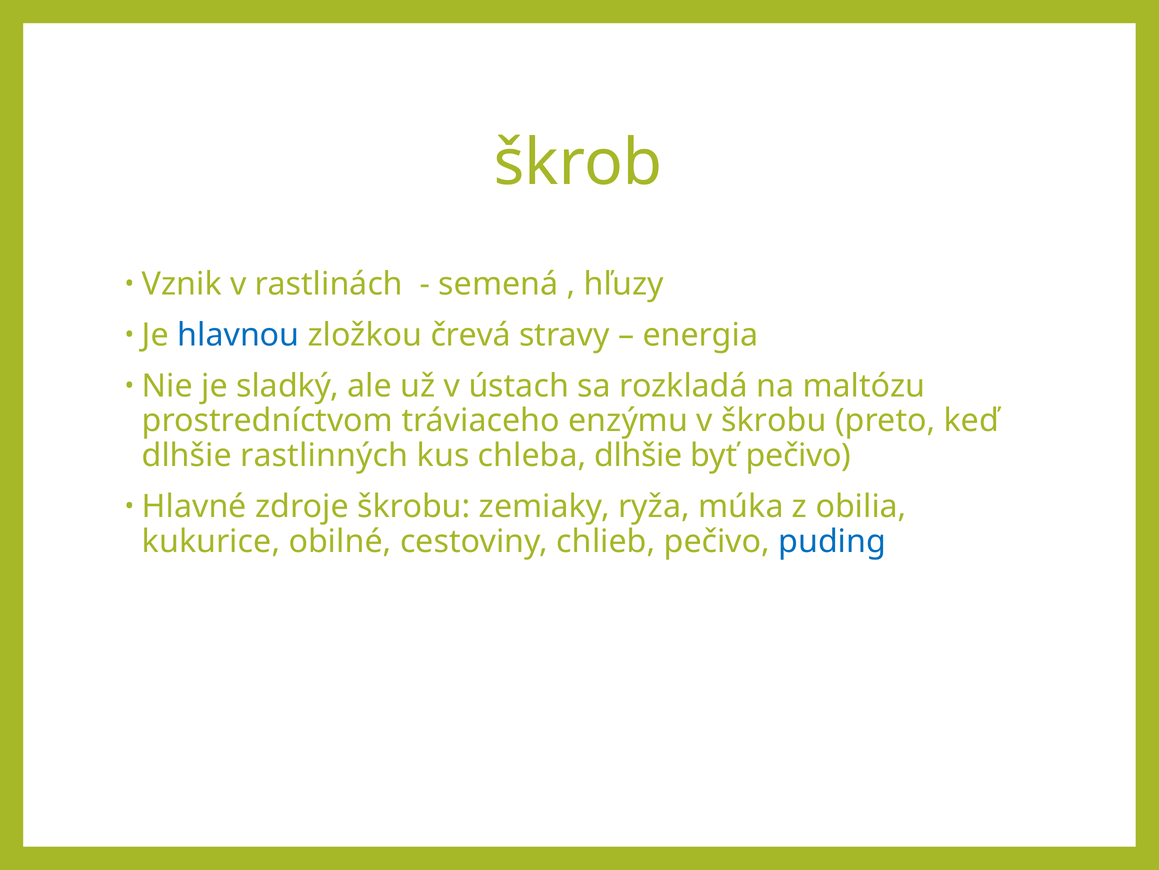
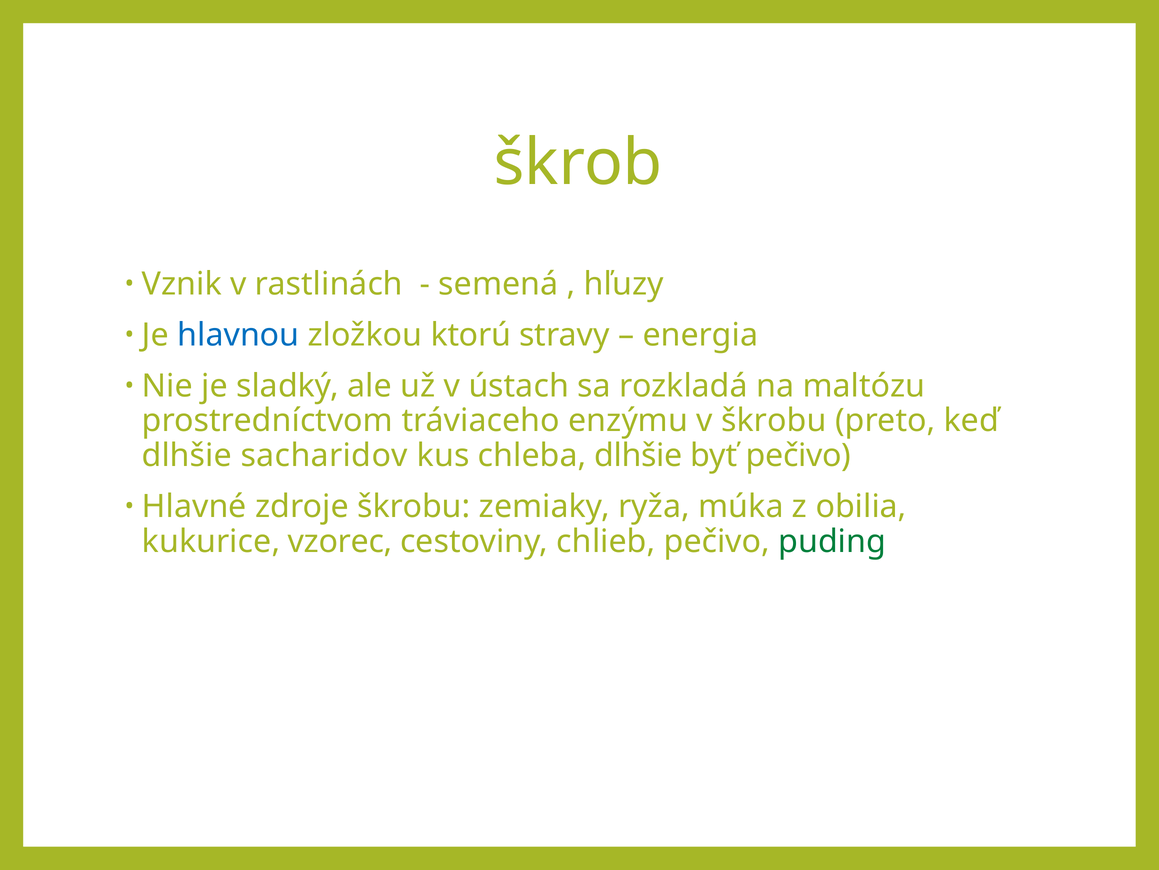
črevá: črevá -> ktorú (471, 335)
rastlinných: rastlinných -> sacharidov (324, 455)
obilné: obilné -> vzorec (340, 541)
puding colour: blue -> green (832, 541)
